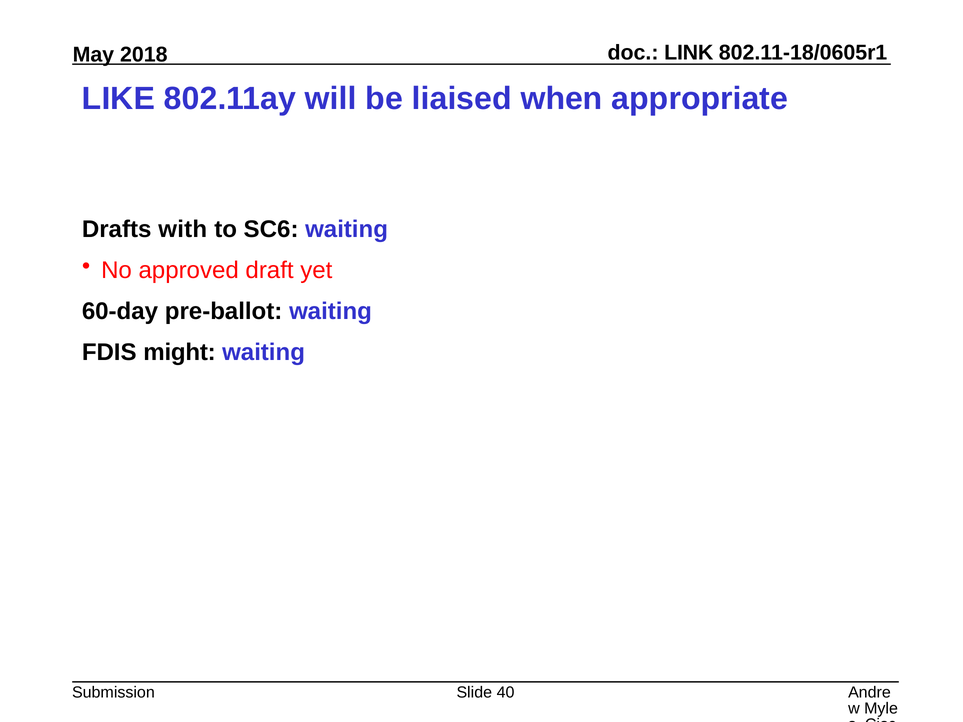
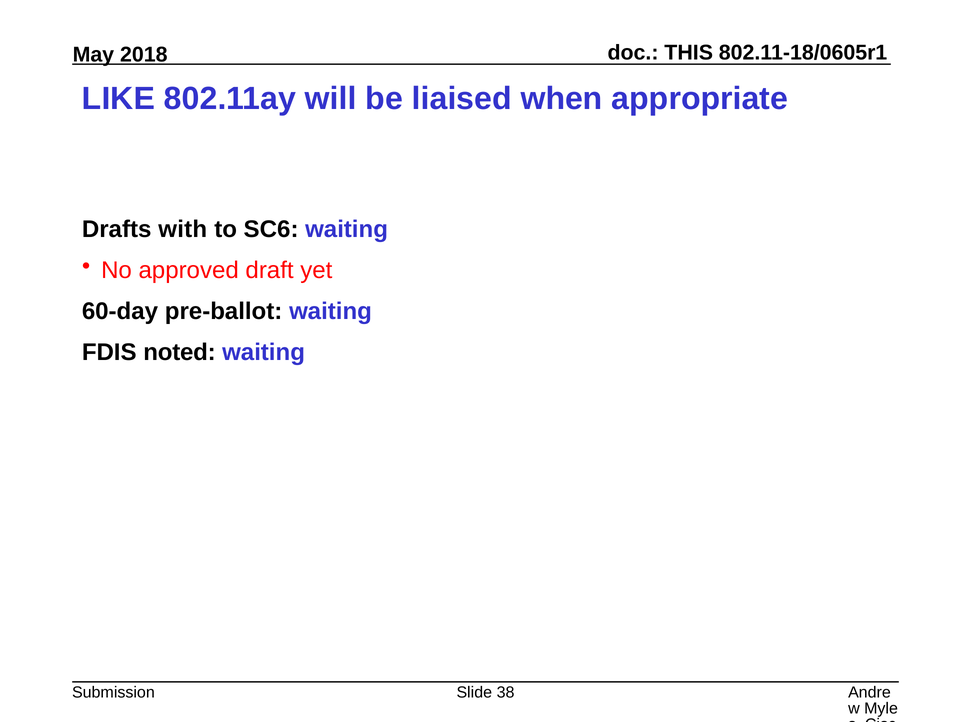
LINK: LINK -> THIS (689, 53)
might: might -> noted (180, 352)
40: 40 -> 38 (506, 693)
